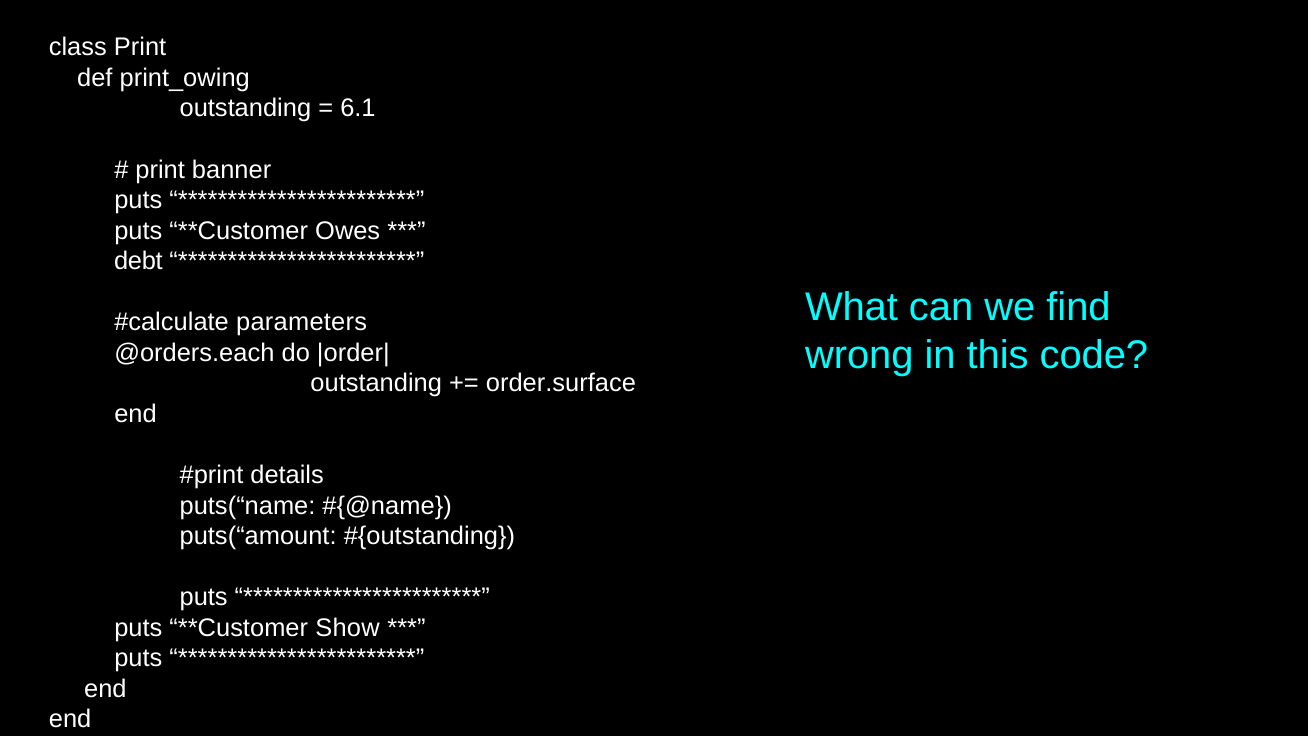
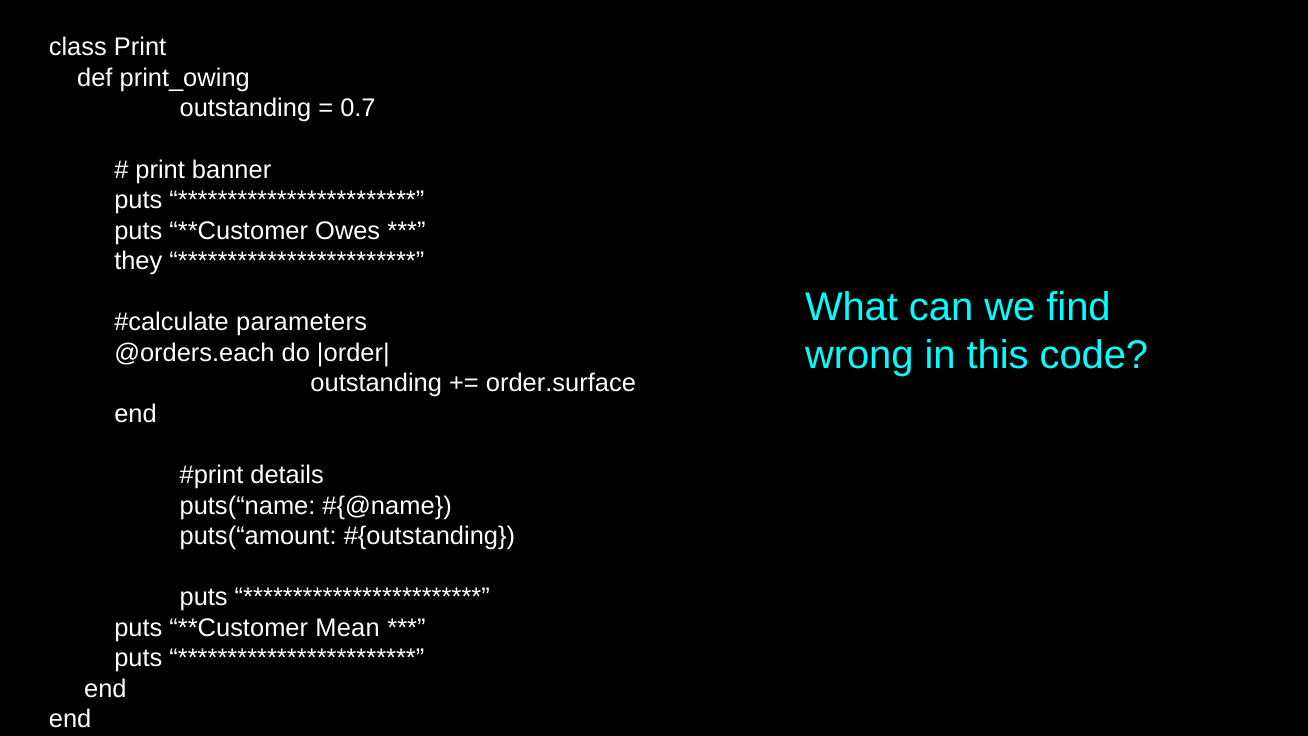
6.1: 6.1 -> 0.7 (358, 109)
debt: debt -> they (138, 261)
Show: Show -> Mean (348, 628)
